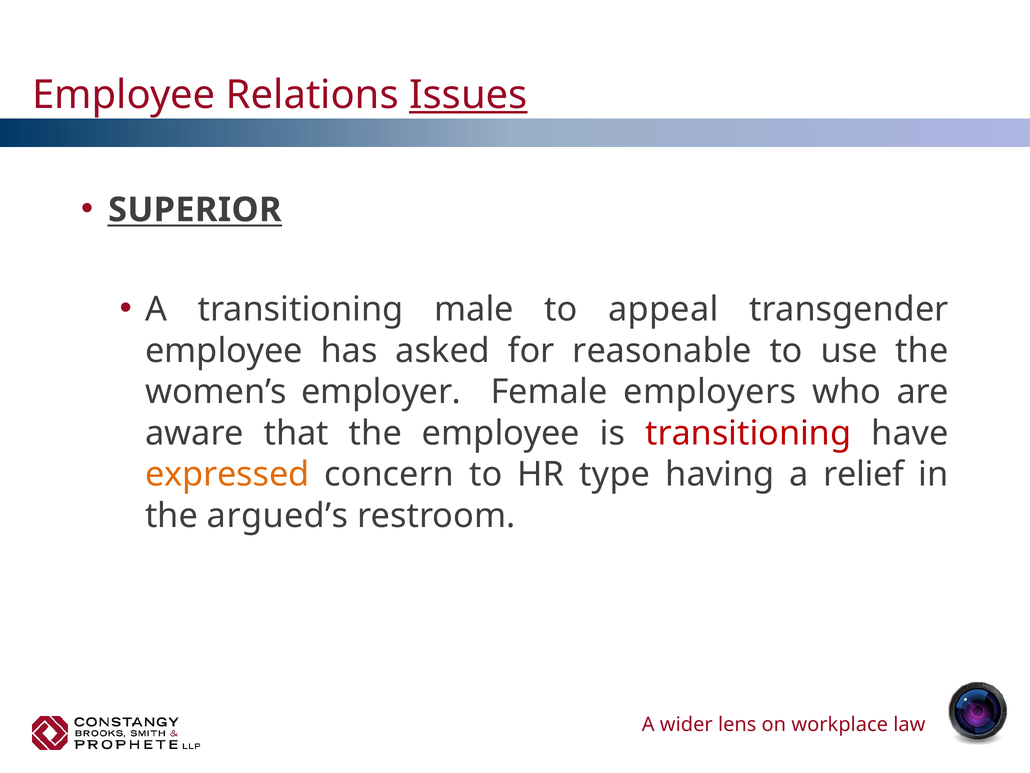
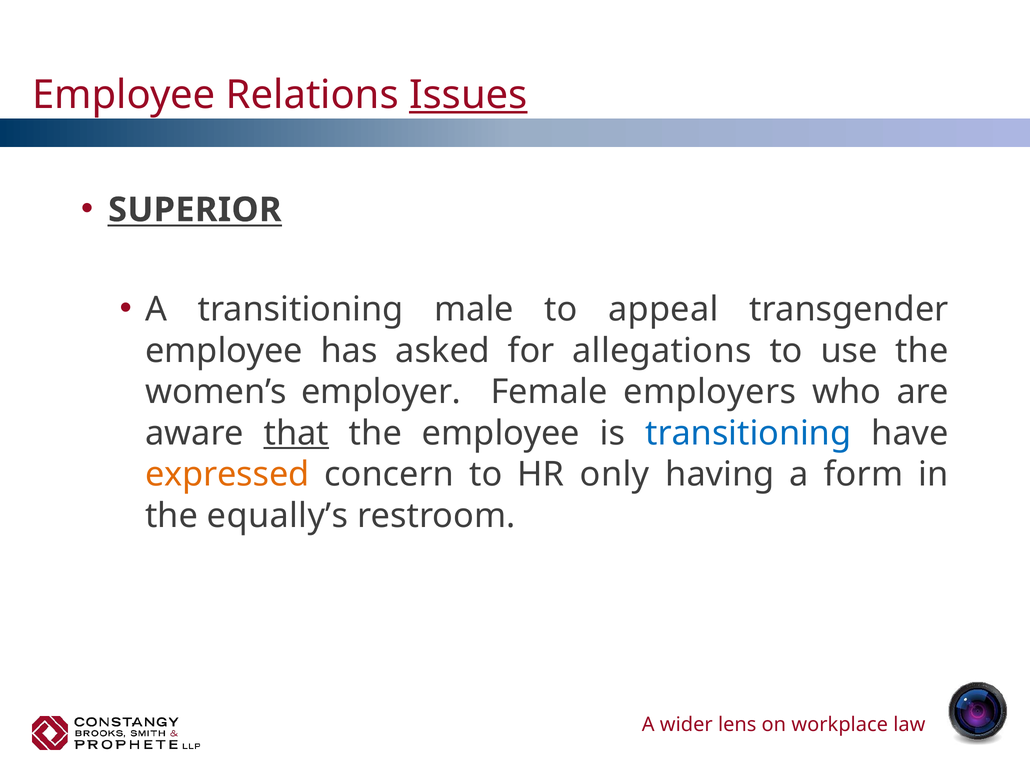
reasonable: reasonable -> allegations (662, 351)
that underline: none -> present (296, 433)
transitioning colour: red -> blue (748, 433)
type: type -> only (615, 474)
relief: relief -> form (863, 474)
argued’s: argued’s -> equally’s (278, 515)
